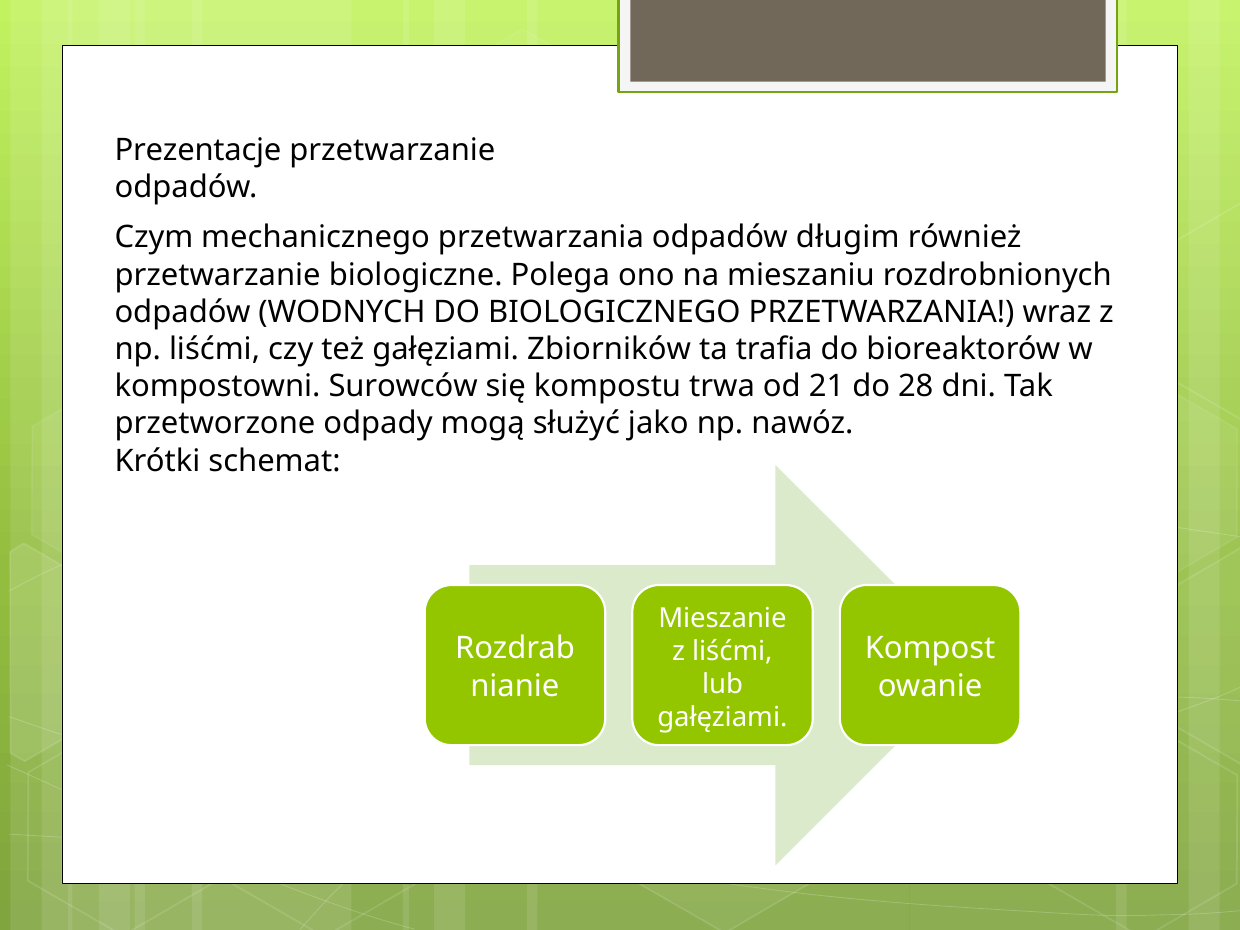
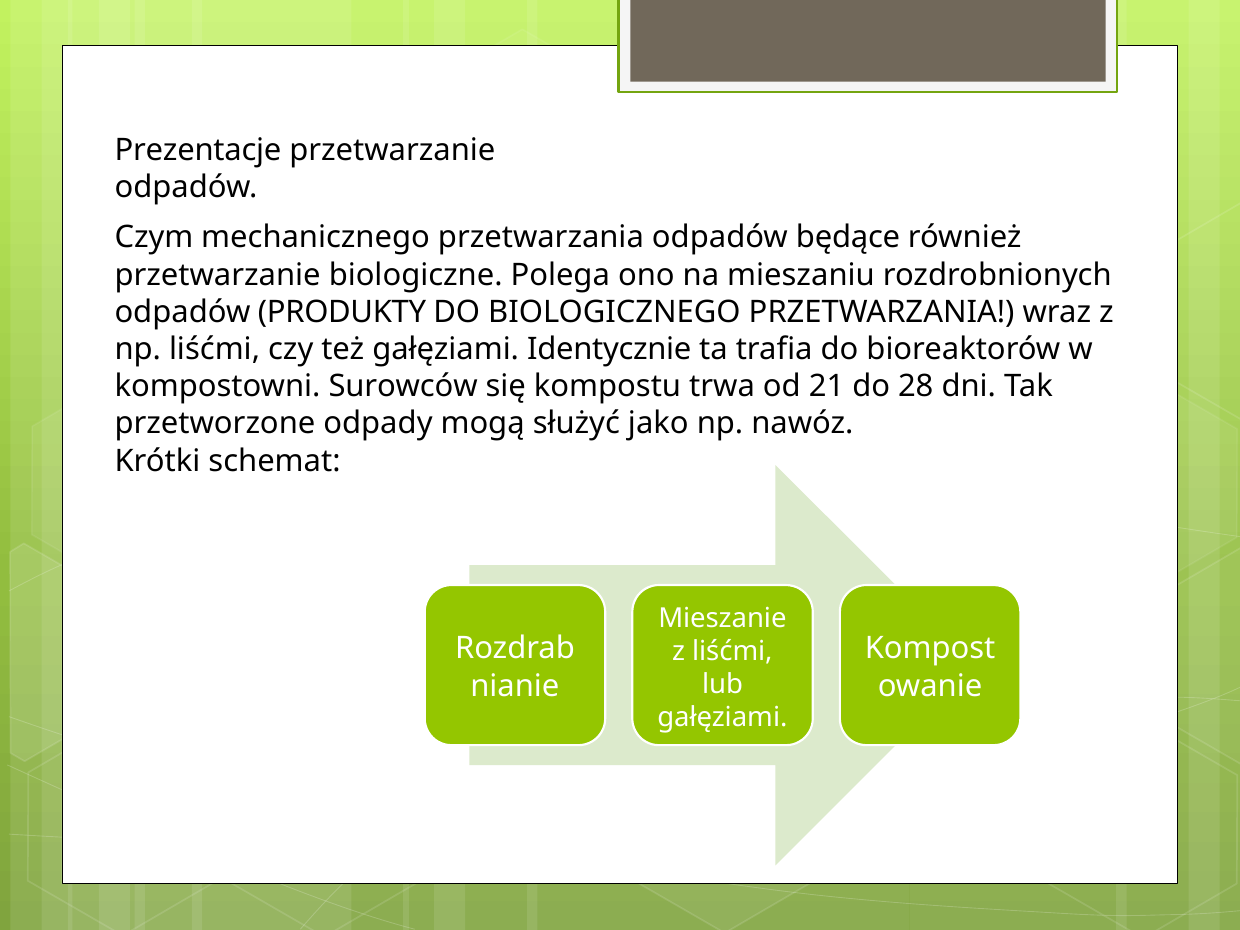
długim: długim -> będące (848, 238)
WODNYCH: WODNYCH -> PRODUKTY (342, 312)
Zbiorników: Zbiorników -> Identycznie (609, 349)
